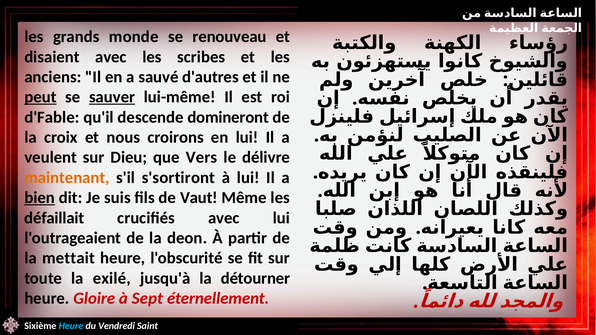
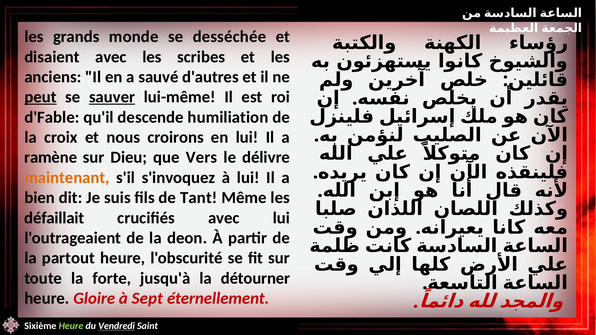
renouveau: renouveau -> desséchée (229, 37)
domineront: domineront -> humiliation (228, 117)
veulent: veulent -> ramène (51, 158)
s'sortiront: s'sortiront -> s'invoquez (178, 178)
bien underline: present -> none (40, 198)
Vaut: Vaut -> Tant (199, 198)
mettait: mettait -> partout (69, 258)
exilé: exilé -> forte (112, 278)
Heure colour: light blue -> light green (71, 326)
Vendredi underline: none -> present (117, 326)
